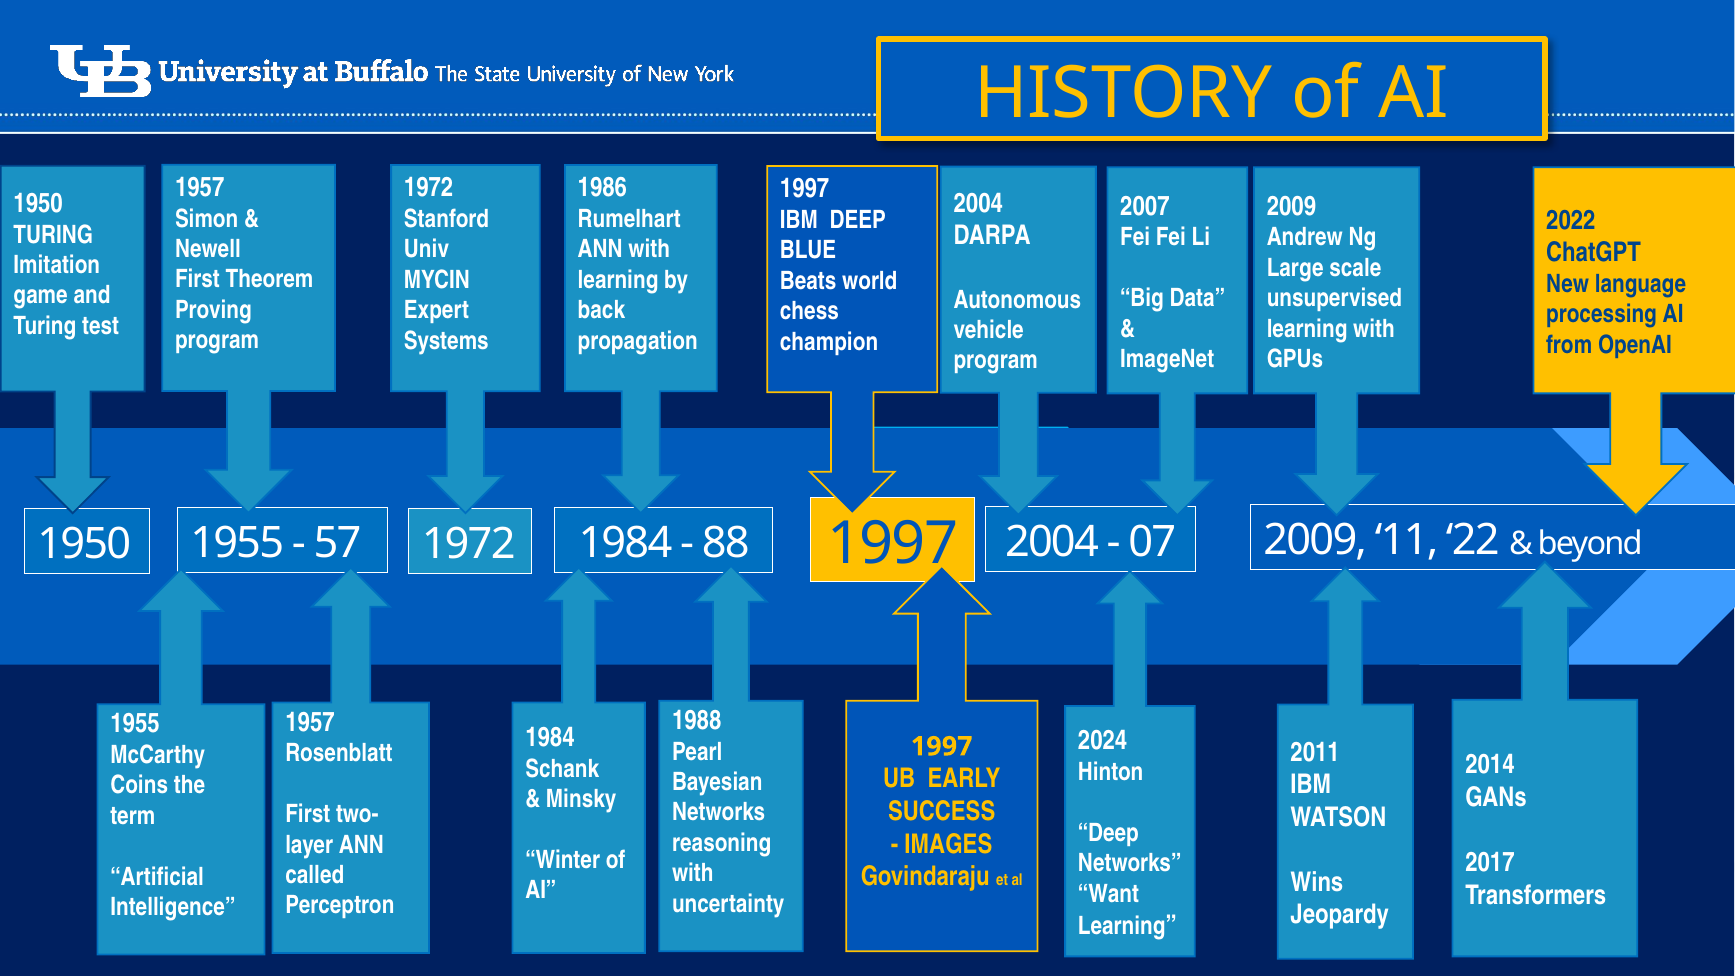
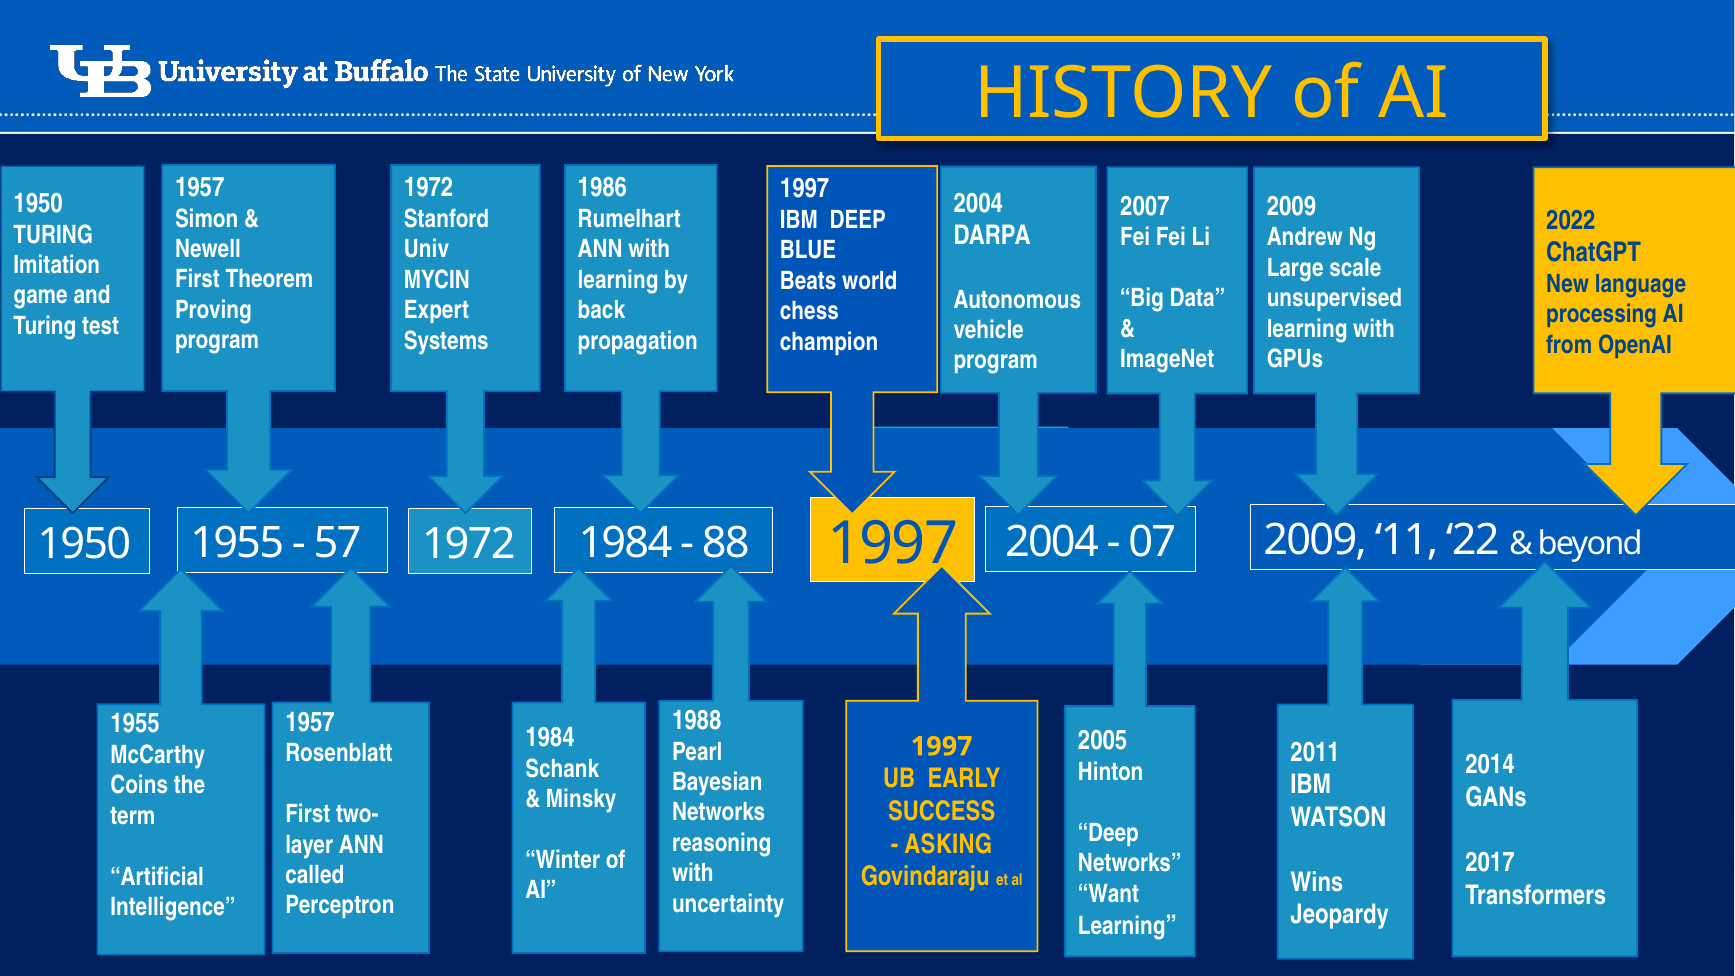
2024: 2024 -> 2005 (1103, 741)
IMAGES: IMAGES -> ASKING (948, 844)
